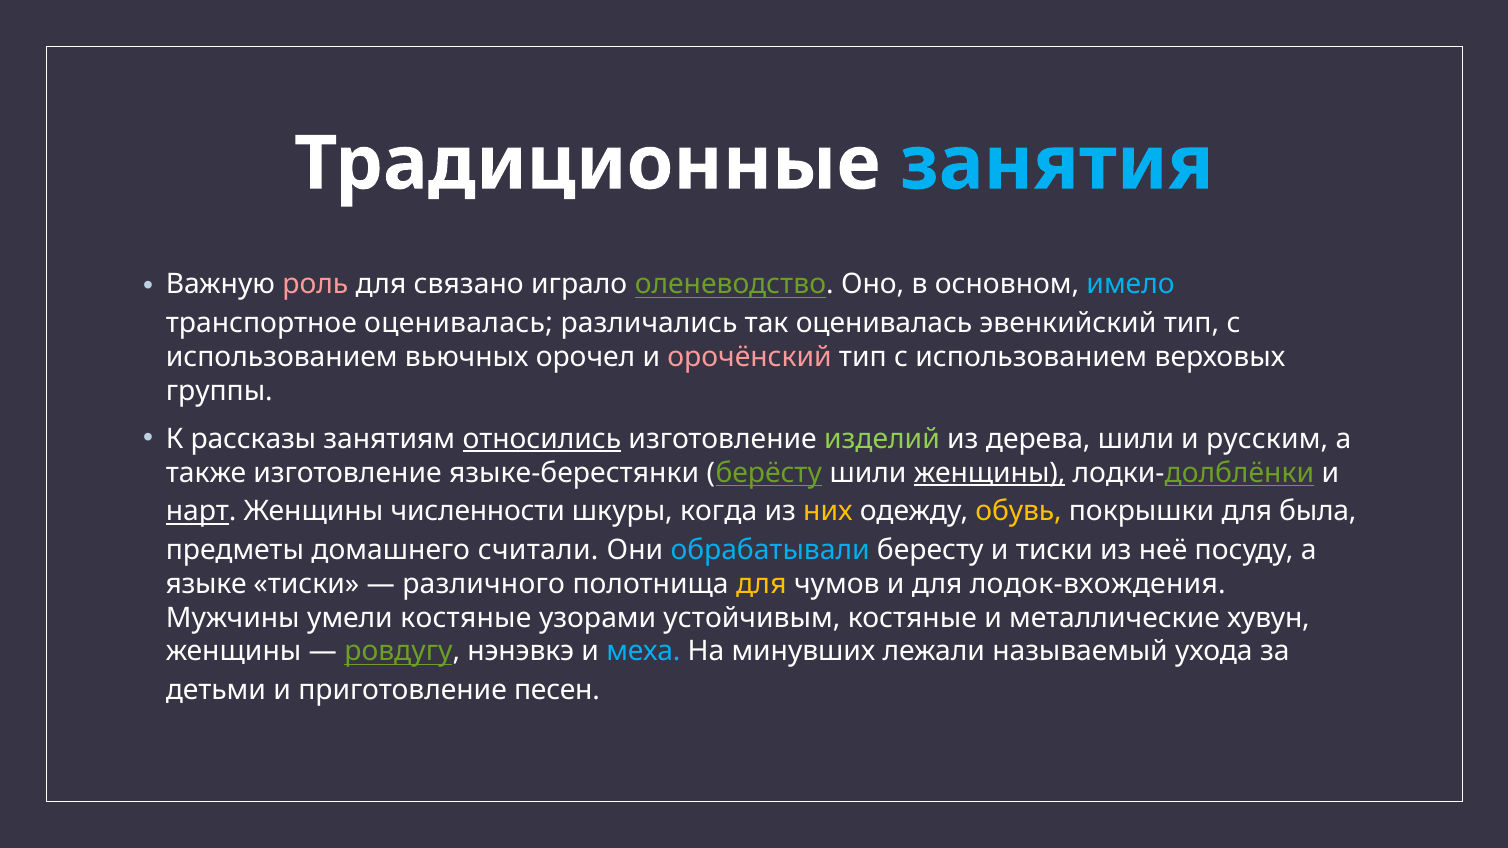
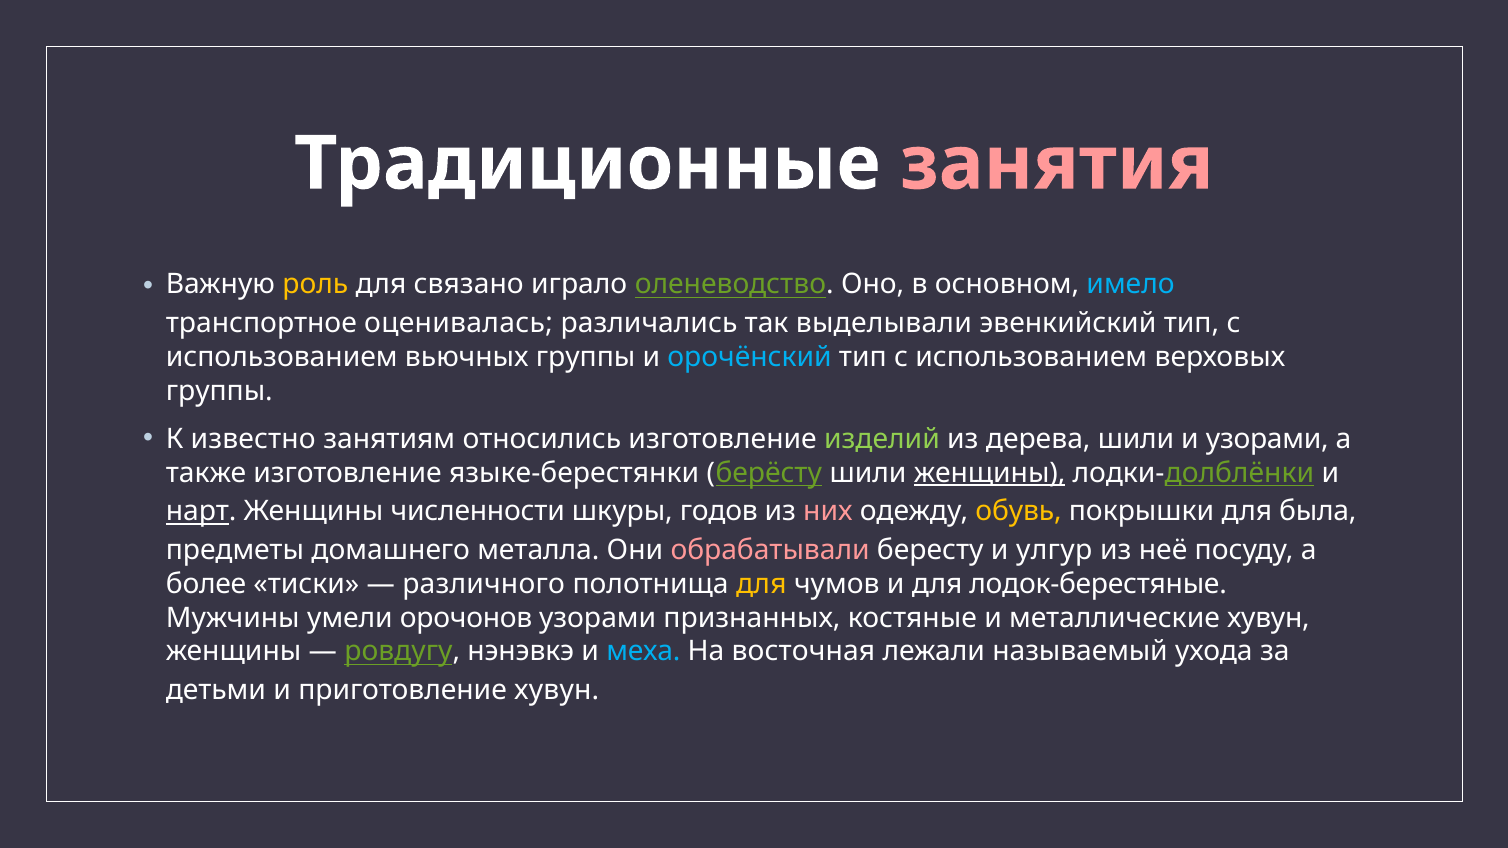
занятия colour: light blue -> pink (1057, 164)
роль colour: pink -> yellow (315, 285)
так оценивалась: оценивалась -> выделывали (884, 323)
вьючных орочел: орочел -> группы (586, 357)
орочёнский colour: pink -> light blue (750, 357)
рассказы: рассказы -> известно (253, 439)
относились underline: present -> none (542, 439)
и русским: русским -> узорами (1267, 439)
когда: когда -> годов (719, 512)
них colour: yellow -> pink (828, 512)
считали: считали -> металла (538, 550)
обрабатывали colour: light blue -> pink (770, 550)
и тиски: тиски -> улгур (1054, 550)
языке: языке -> более (206, 584)
лодок-вхождения: лодок-вхождения -> лодок-берестяные (1098, 584)
умели костяные: костяные -> орочонов (466, 618)
устойчивым: устойчивым -> признанных (752, 618)
минувших: минувших -> восточная (803, 652)
приготовление песен: песен -> хувун (557, 690)
